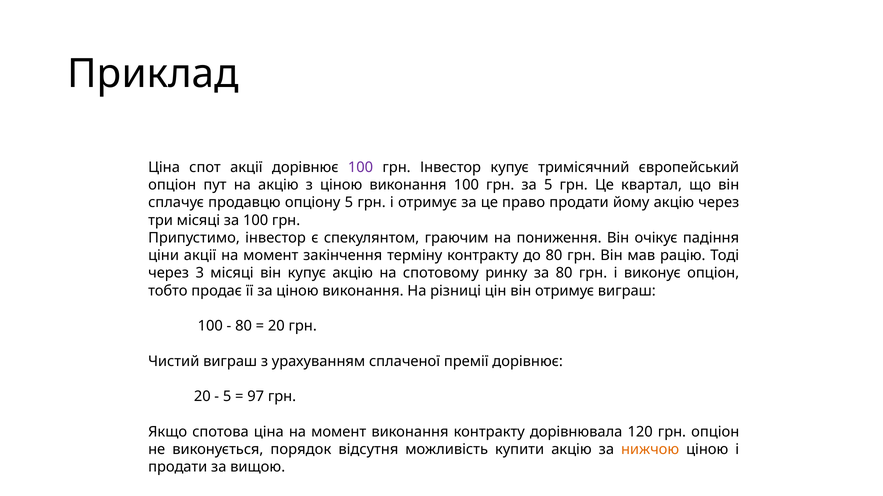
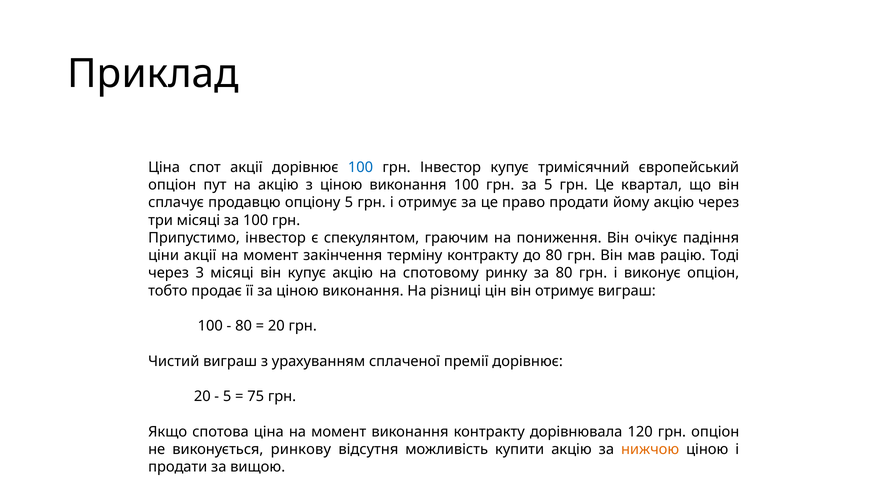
100 colour: purple -> blue (360, 168)
97: 97 -> 75 (256, 397)
порядок: порядок -> ринкову (301, 450)
